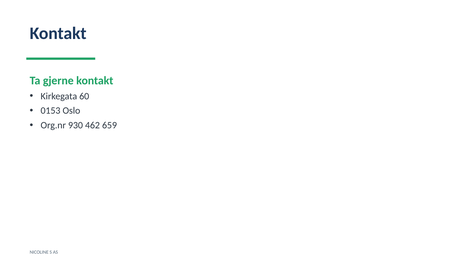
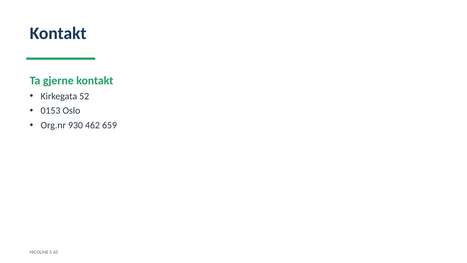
60: 60 -> 52 (84, 96)
